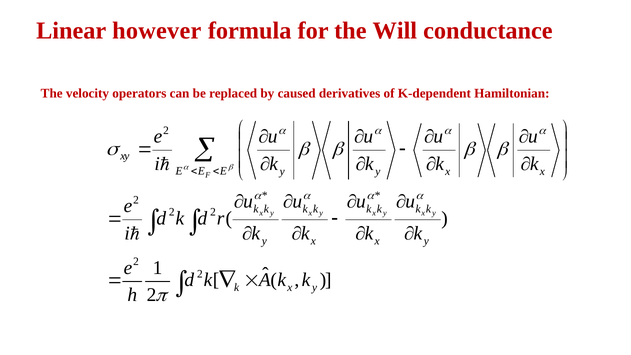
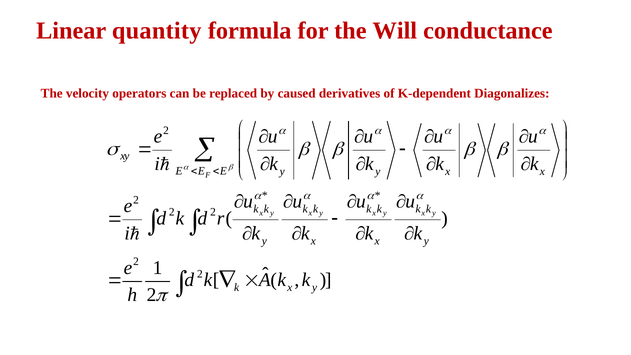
however: however -> quantity (157, 31)
Hamiltonian: Hamiltonian -> Diagonalizes (512, 94)
